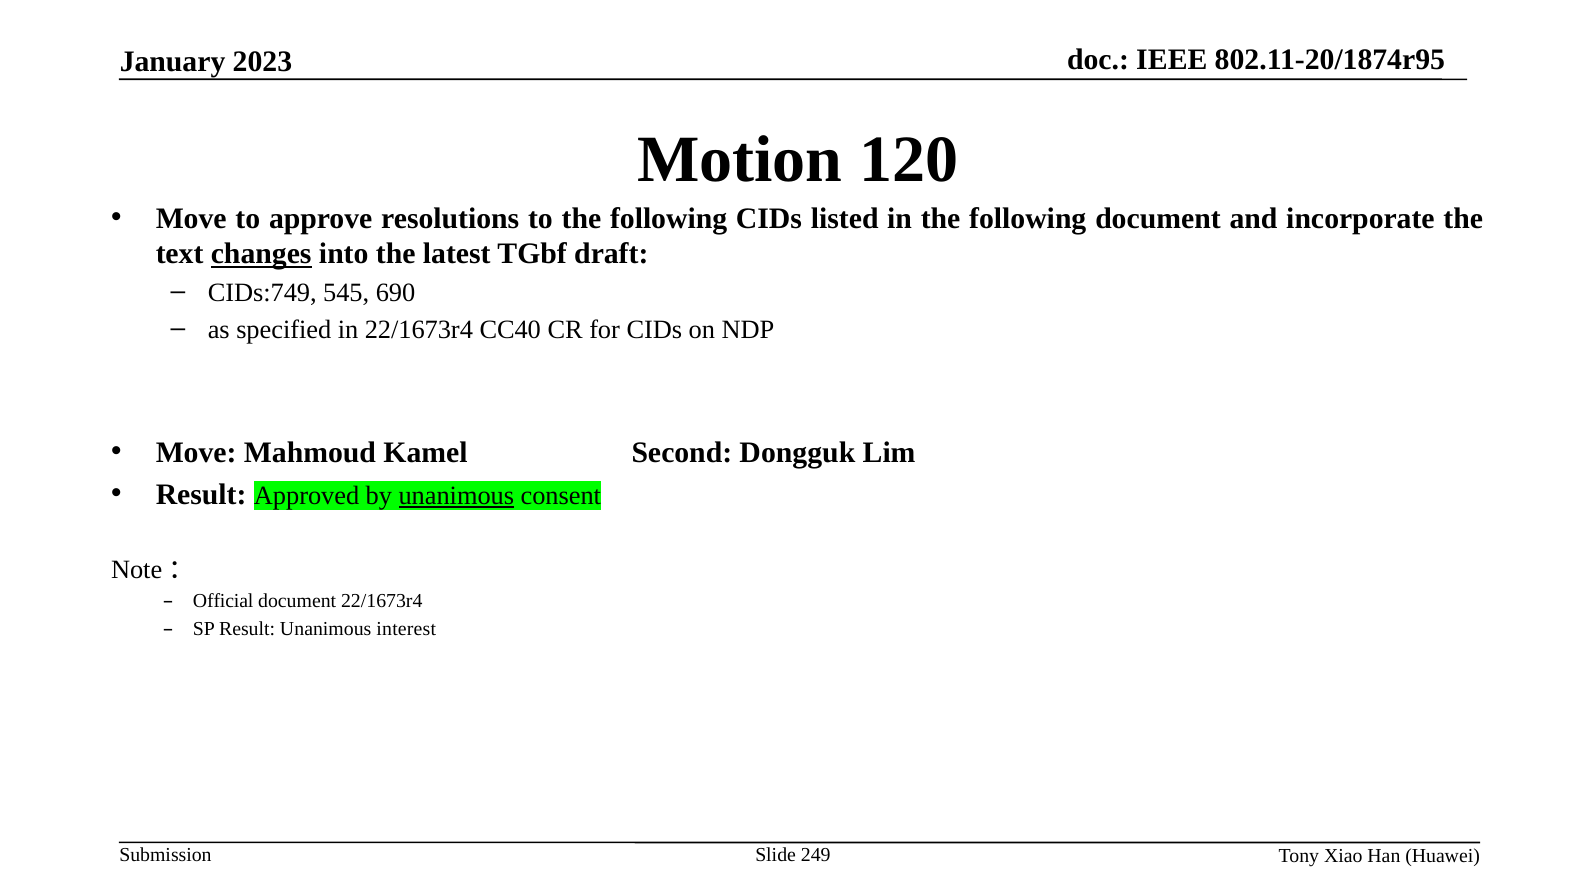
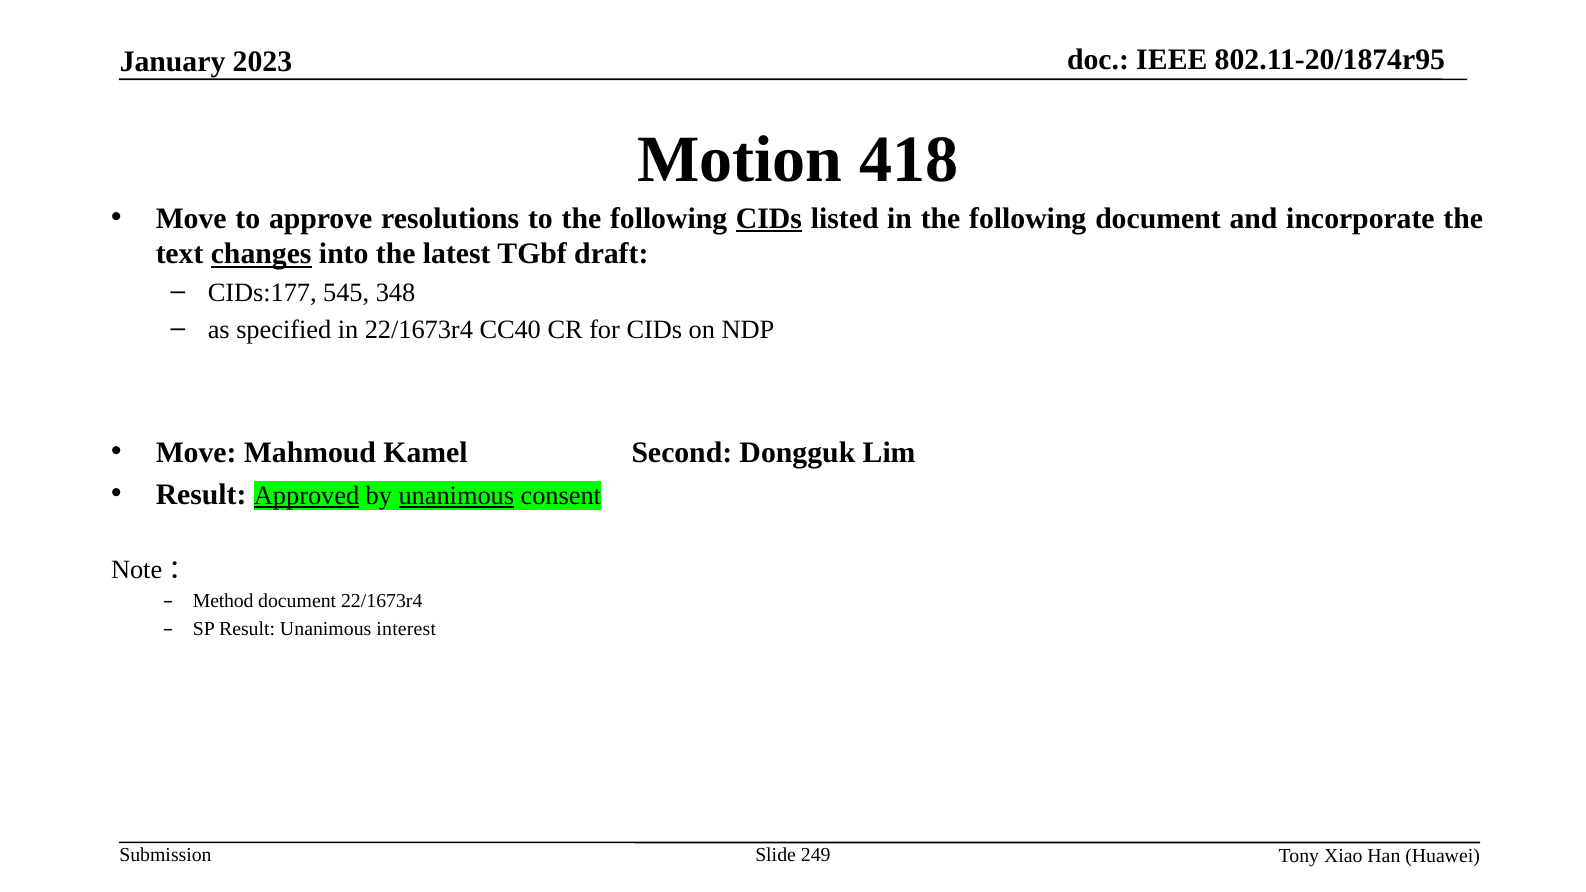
120: 120 -> 418 (909, 159)
CIDs underline: none -> present (769, 218)
CIDs:749: CIDs:749 -> CIDs:177 (262, 293)
690: 690 -> 348 (396, 293)
Approved underline: none -> present (307, 496)
Official: Official -> Method (223, 601)
